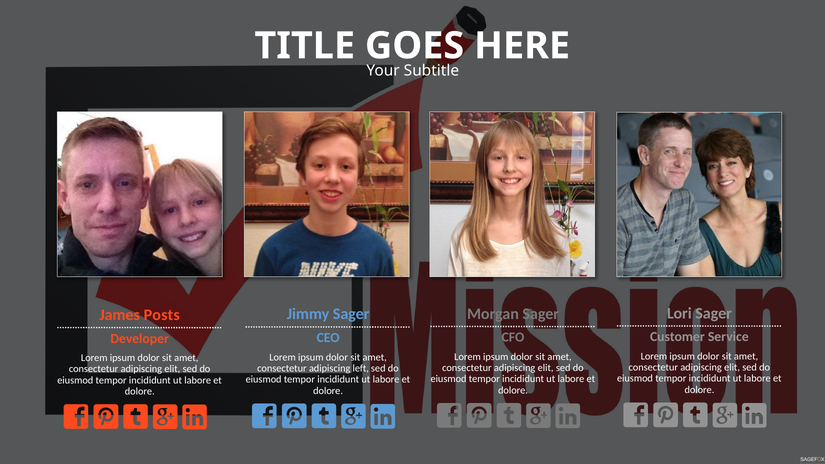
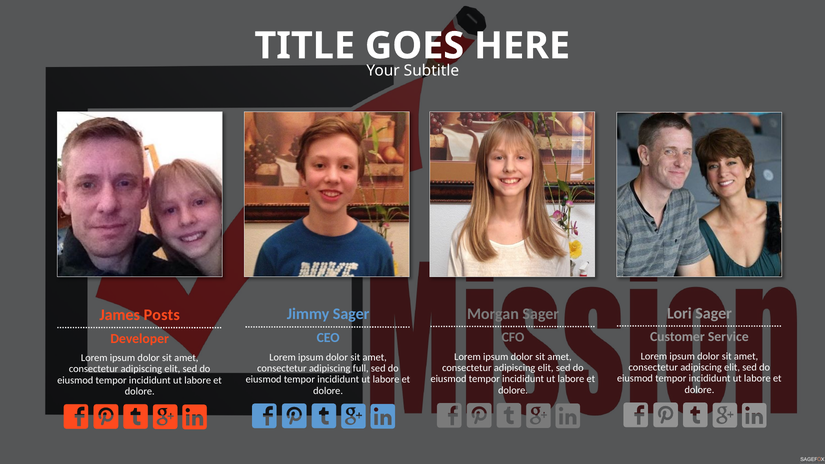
left: left -> full (361, 368)
